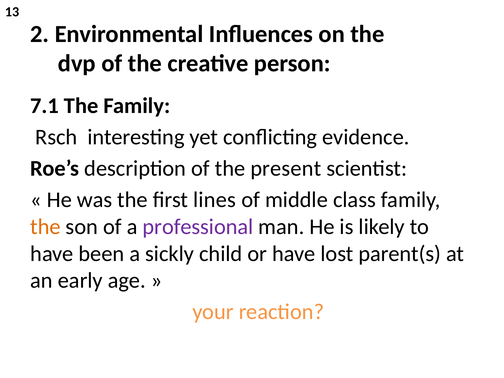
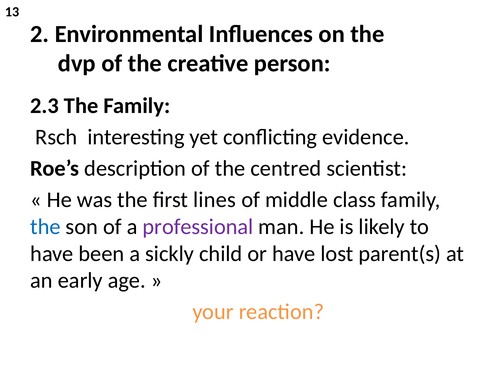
7.1: 7.1 -> 2.3 (45, 106)
present: present -> centred (286, 168)
the colour: orange -> blue (45, 227)
